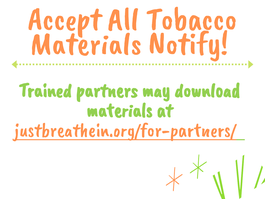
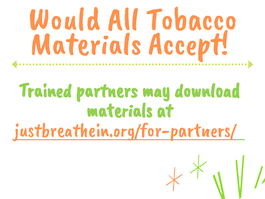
Accept: Accept -> Would (64, 19)
Notify: Notify -> Accept (188, 43)
